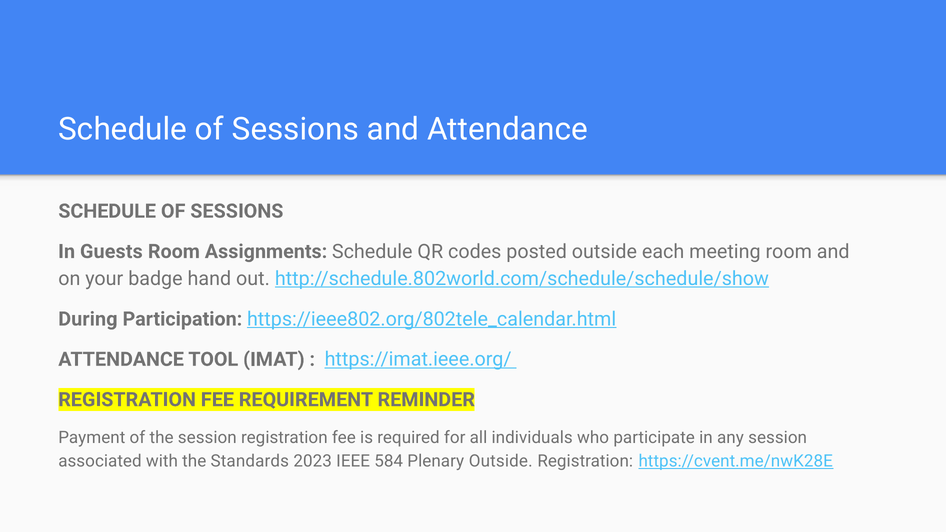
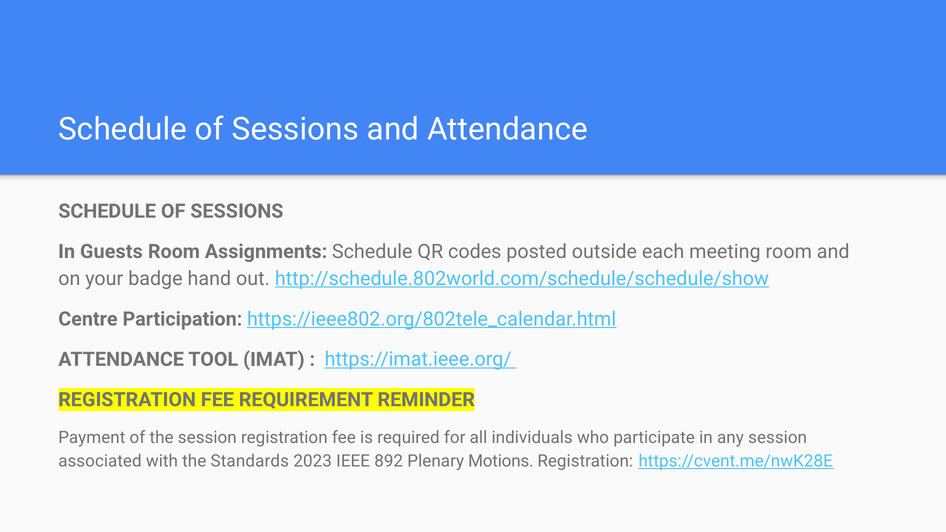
During: During -> Centre (88, 319)
584: 584 -> 892 (389, 461)
Plenary Outside: Outside -> Motions (501, 461)
